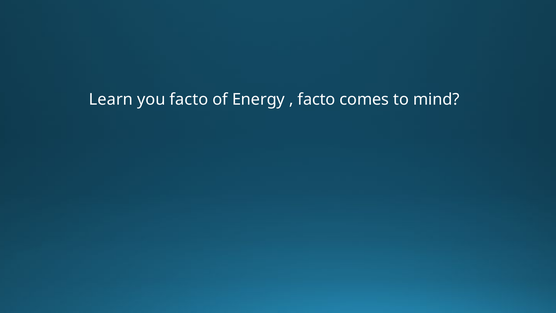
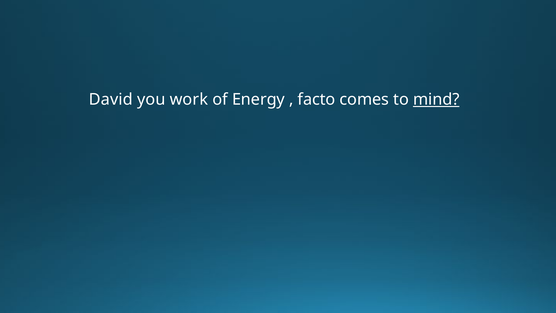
Learn: Learn -> David (111, 99)
you facto: facto -> work (189, 99)
mind underline: none -> present (436, 99)
